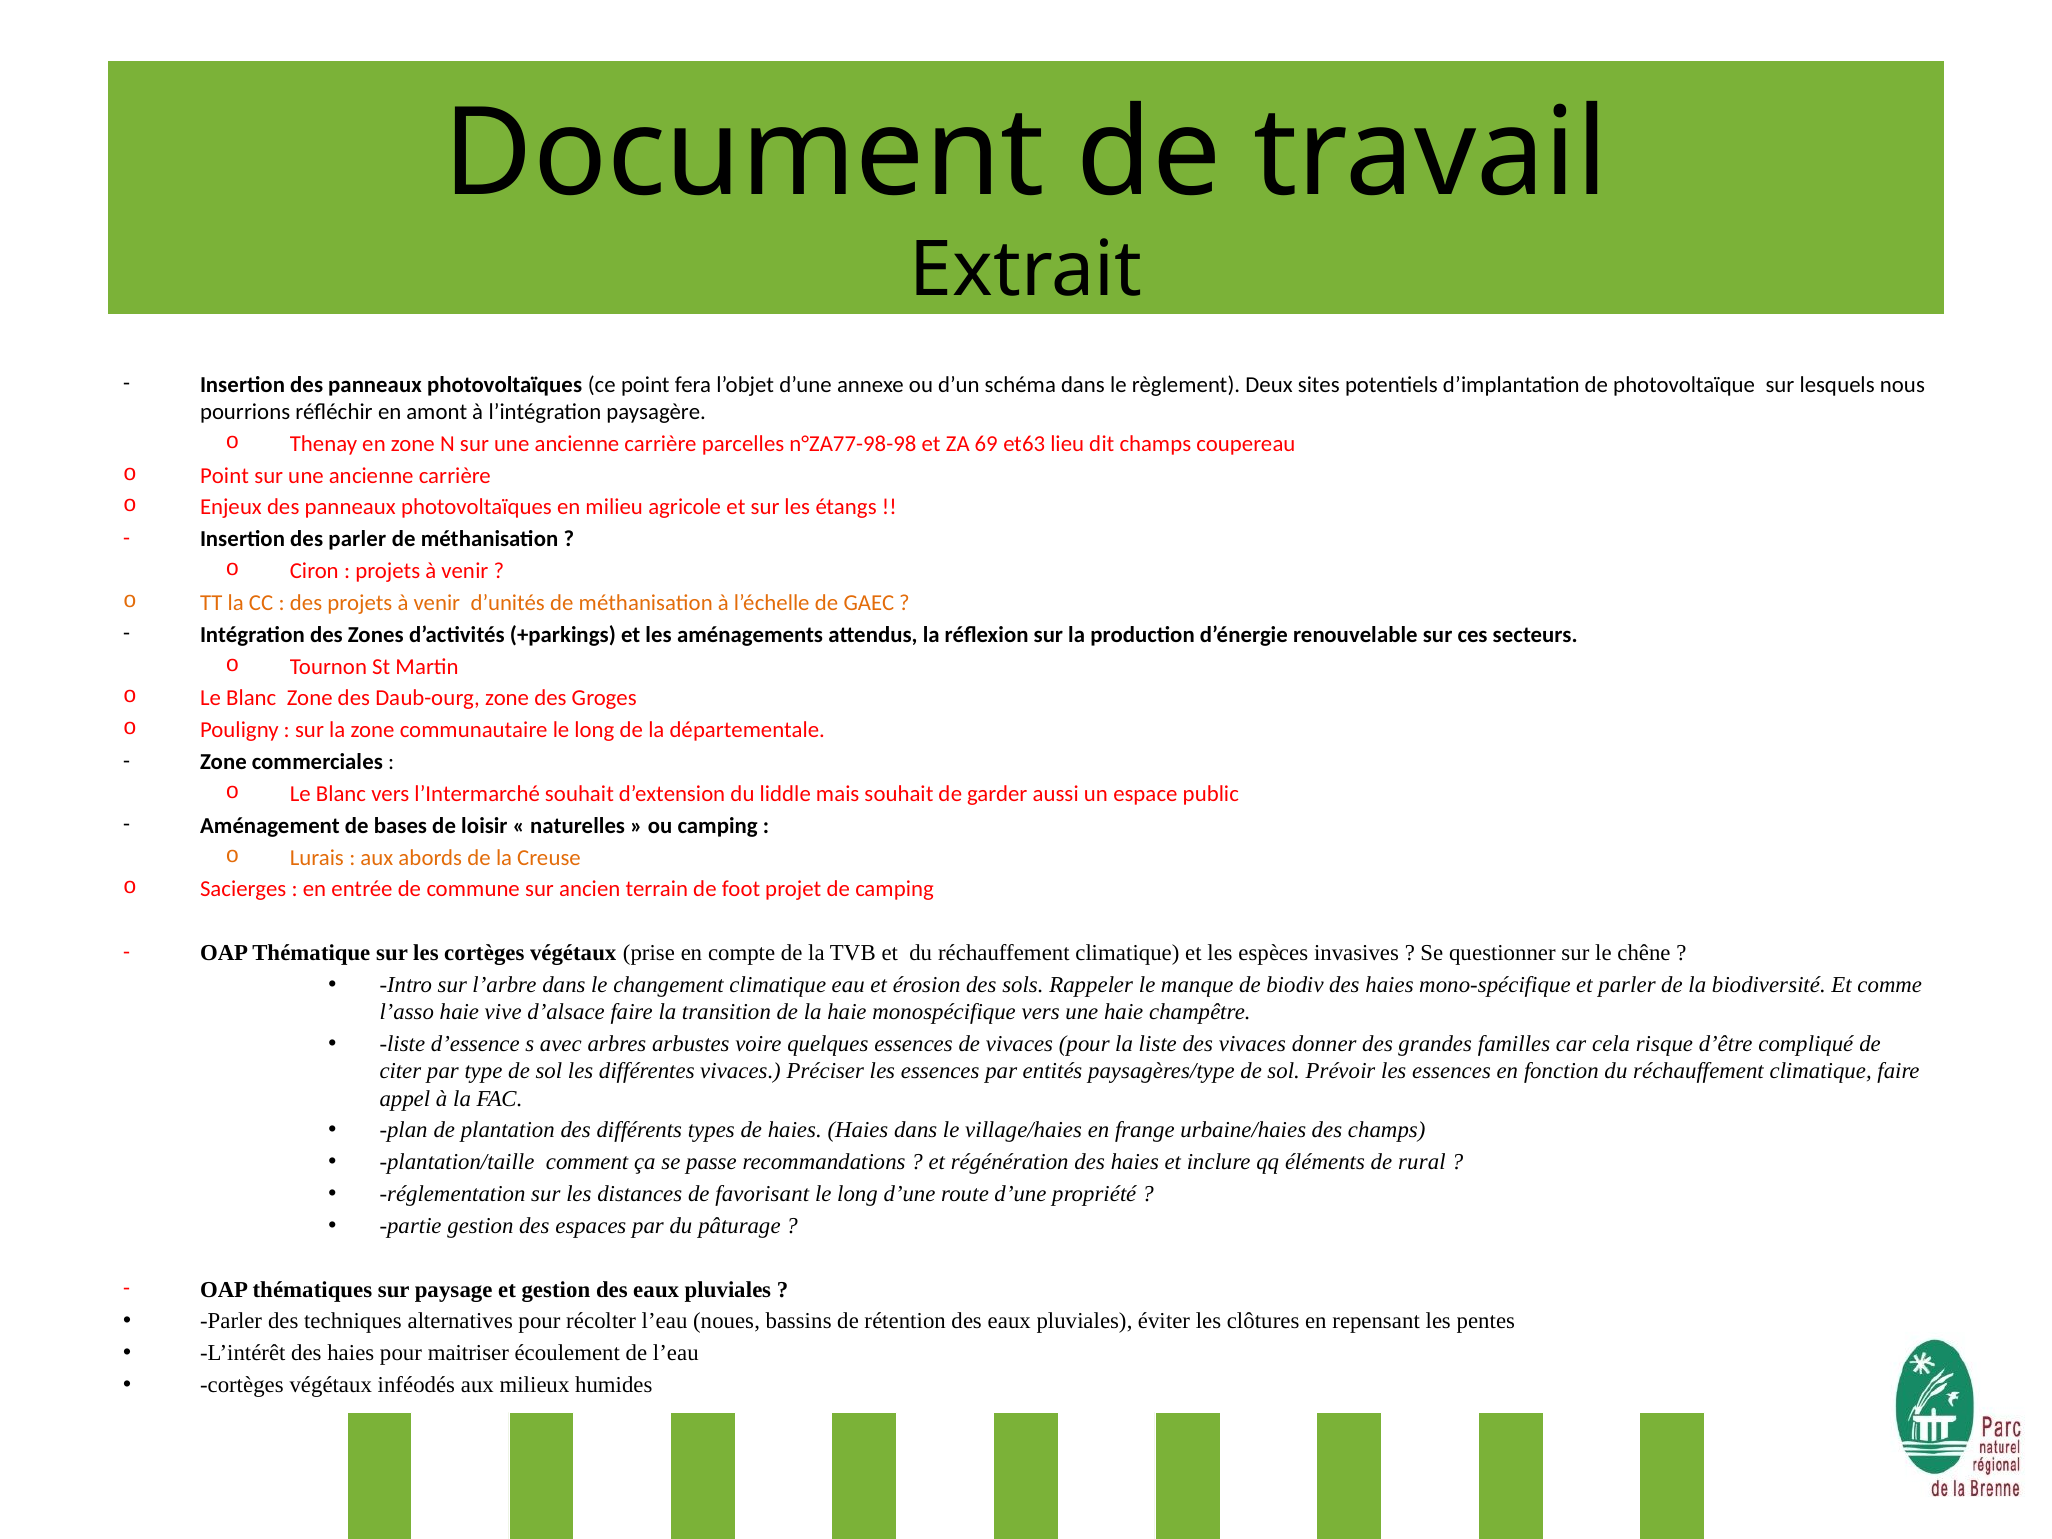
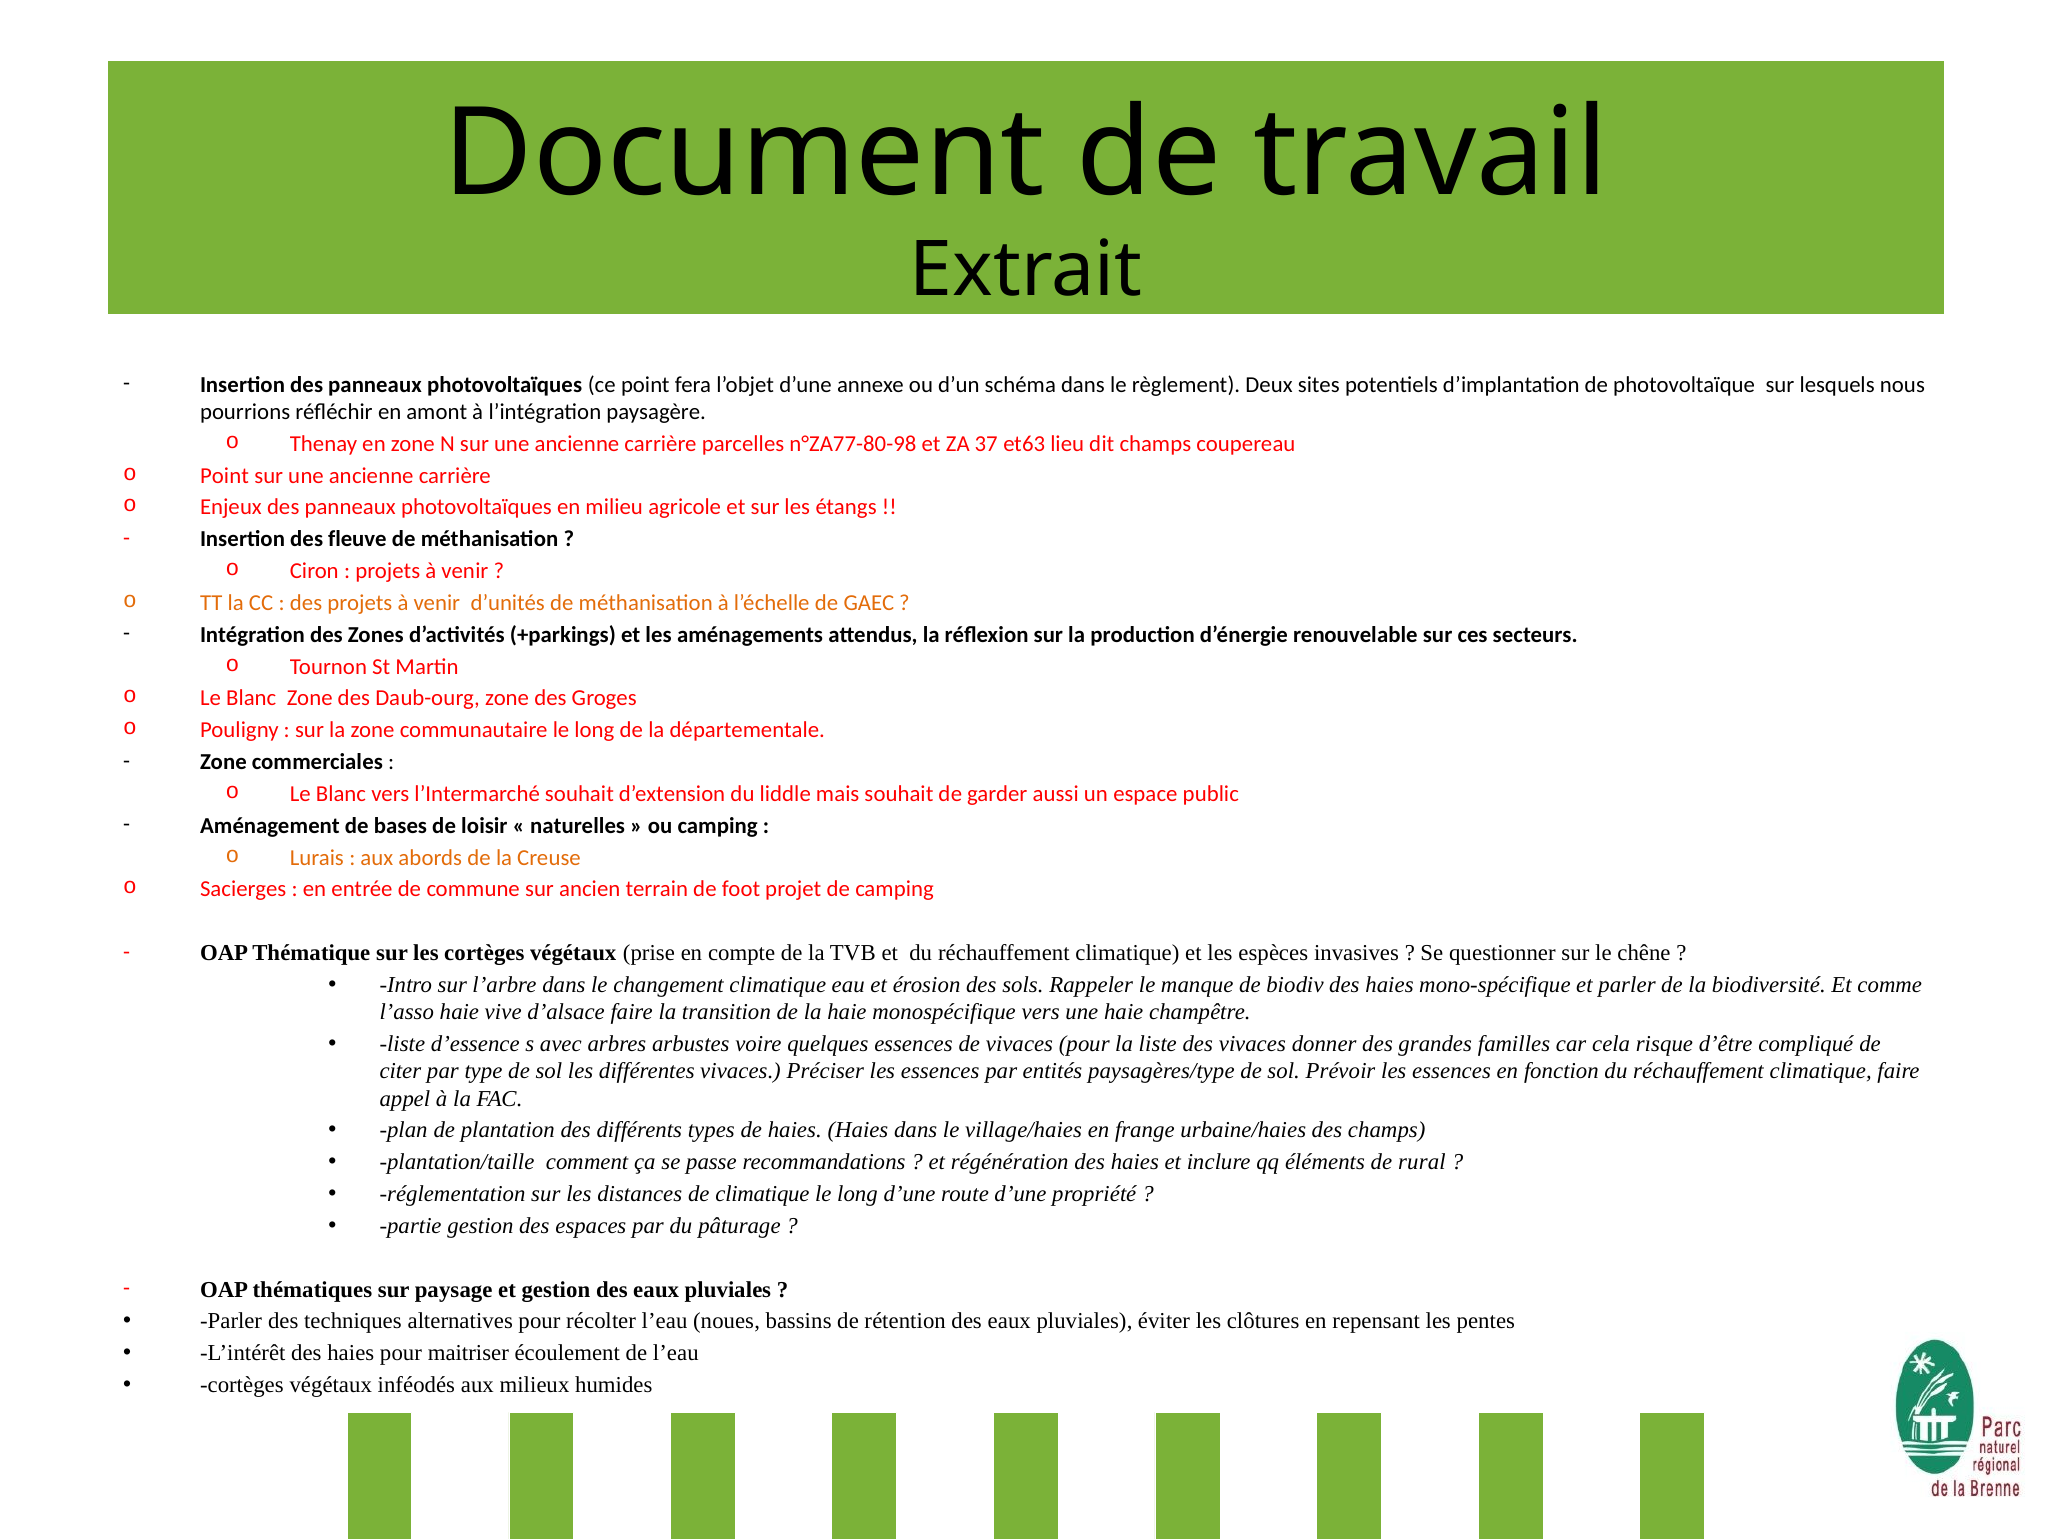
n°ZA77-98-98: n°ZA77-98-98 -> n°ZA77-80-98 (853, 444)
69: 69 -> 37 (986, 444)
des parler: parler -> fleuve (357, 539)
de favorisant: favorisant -> climatique (762, 1194)
